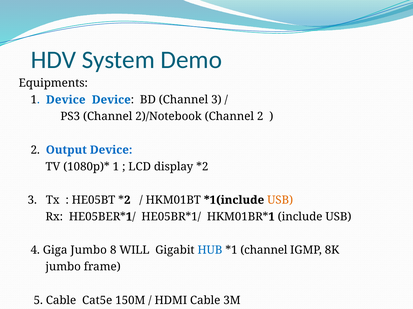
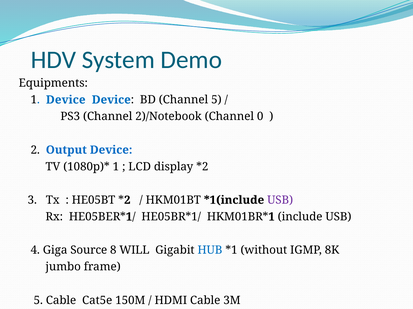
Channel 3: 3 -> 5 (216, 100)
Channel 2: 2 -> 0 (260, 117)
USB colour: orange -> purple (280, 201)
Giga Jumbo: Jumbo -> Source (89, 251)
channel: channel -> without (264, 251)
